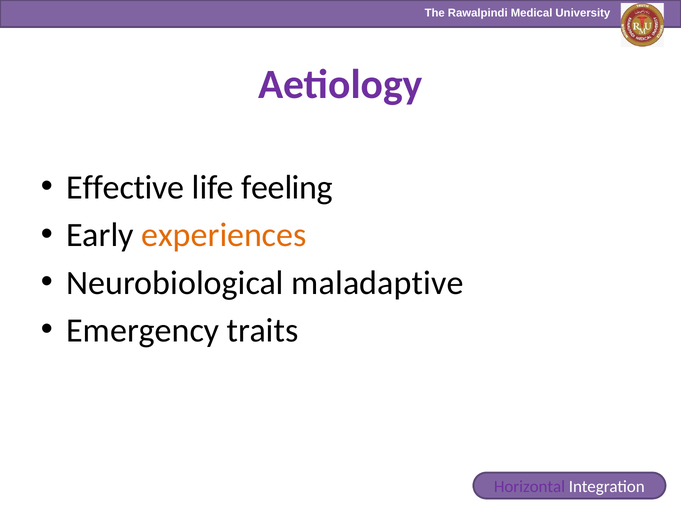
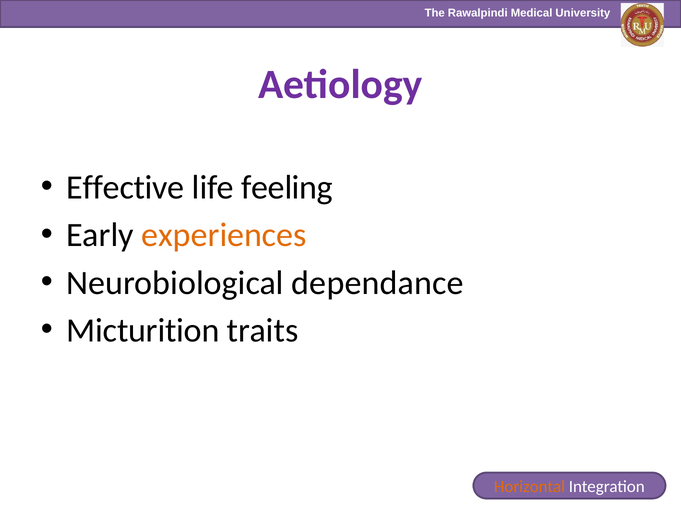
maladaptive: maladaptive -> dependance (377, 283)
Emergency: Emergency -> Micturition (143, 330)
Horizontal colour: purple -> orange (529, 486)
